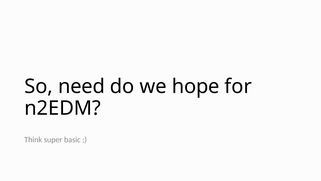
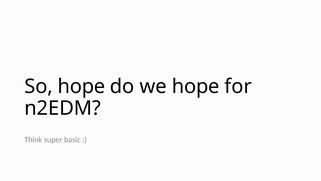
So need: need -> hope (81, 86)
